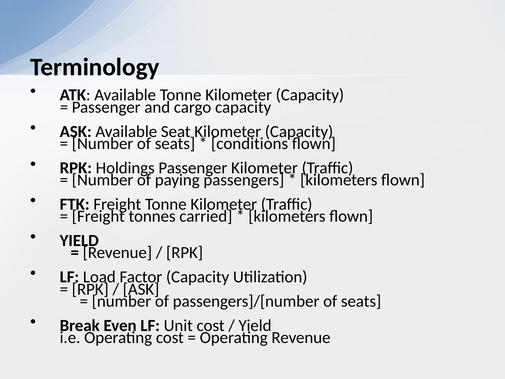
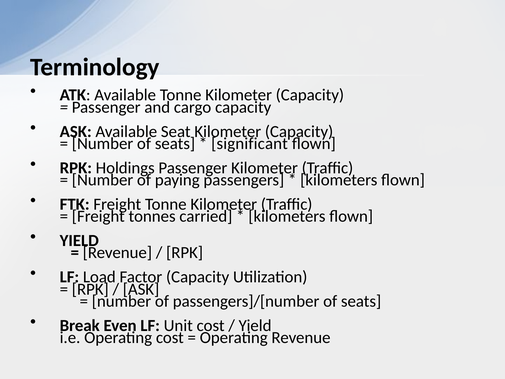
conditions: conditions -> significant (250, 143)
